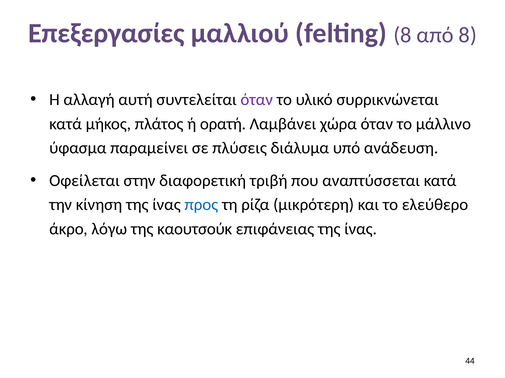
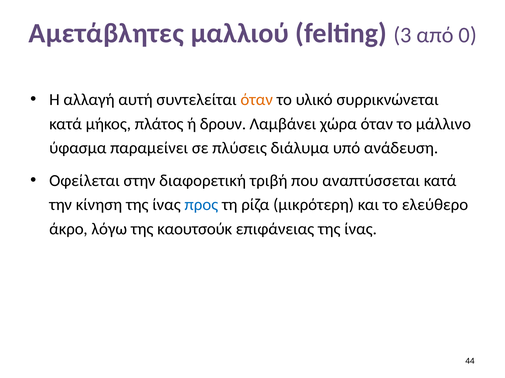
Επεξεργασίες: Επεξεργασίες -> Αμετάβλητες (106, 33)
felting 8: 8 -> 3 (402, 35)
από 8: 8 -> 0 (468, 35)
όταν colour: purple -> orange (257, 100)
ορατή: ορατή -> δρουν (223, 124)
